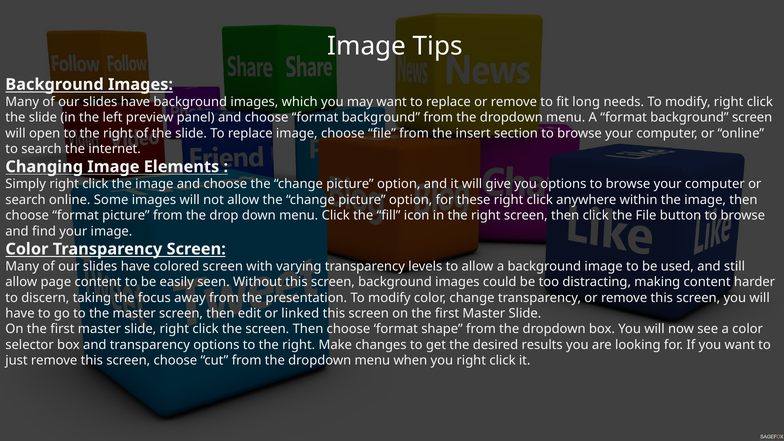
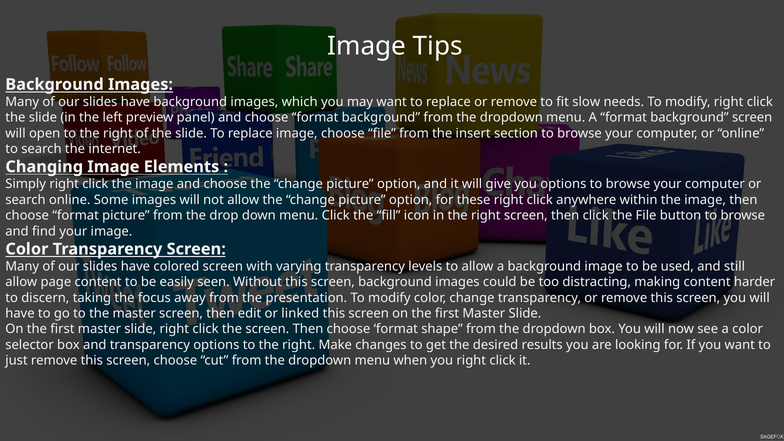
long: long -> slow (586, 102)
